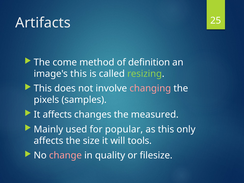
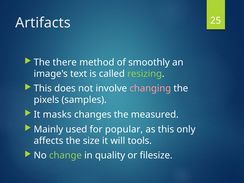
come: come -> there (65, 62)
definition: definition -> smoothly (149, 62)
image's this: this -> text (79, 74)
It affects: affects -> masks (57, 115)
change colour: pink -> light green (65, 155)
